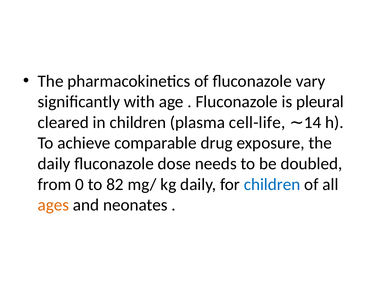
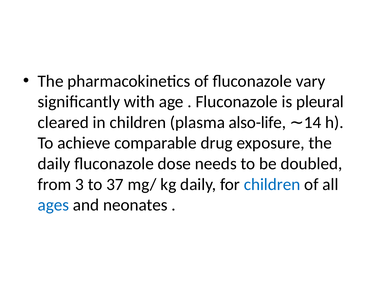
cell-life: cell-life -> also-life (257, 122)
0: 0 -> 3 (80, 184)
82: 82 -> 37 (115, 184)
ages colour: orange -> blue (53, 205)
